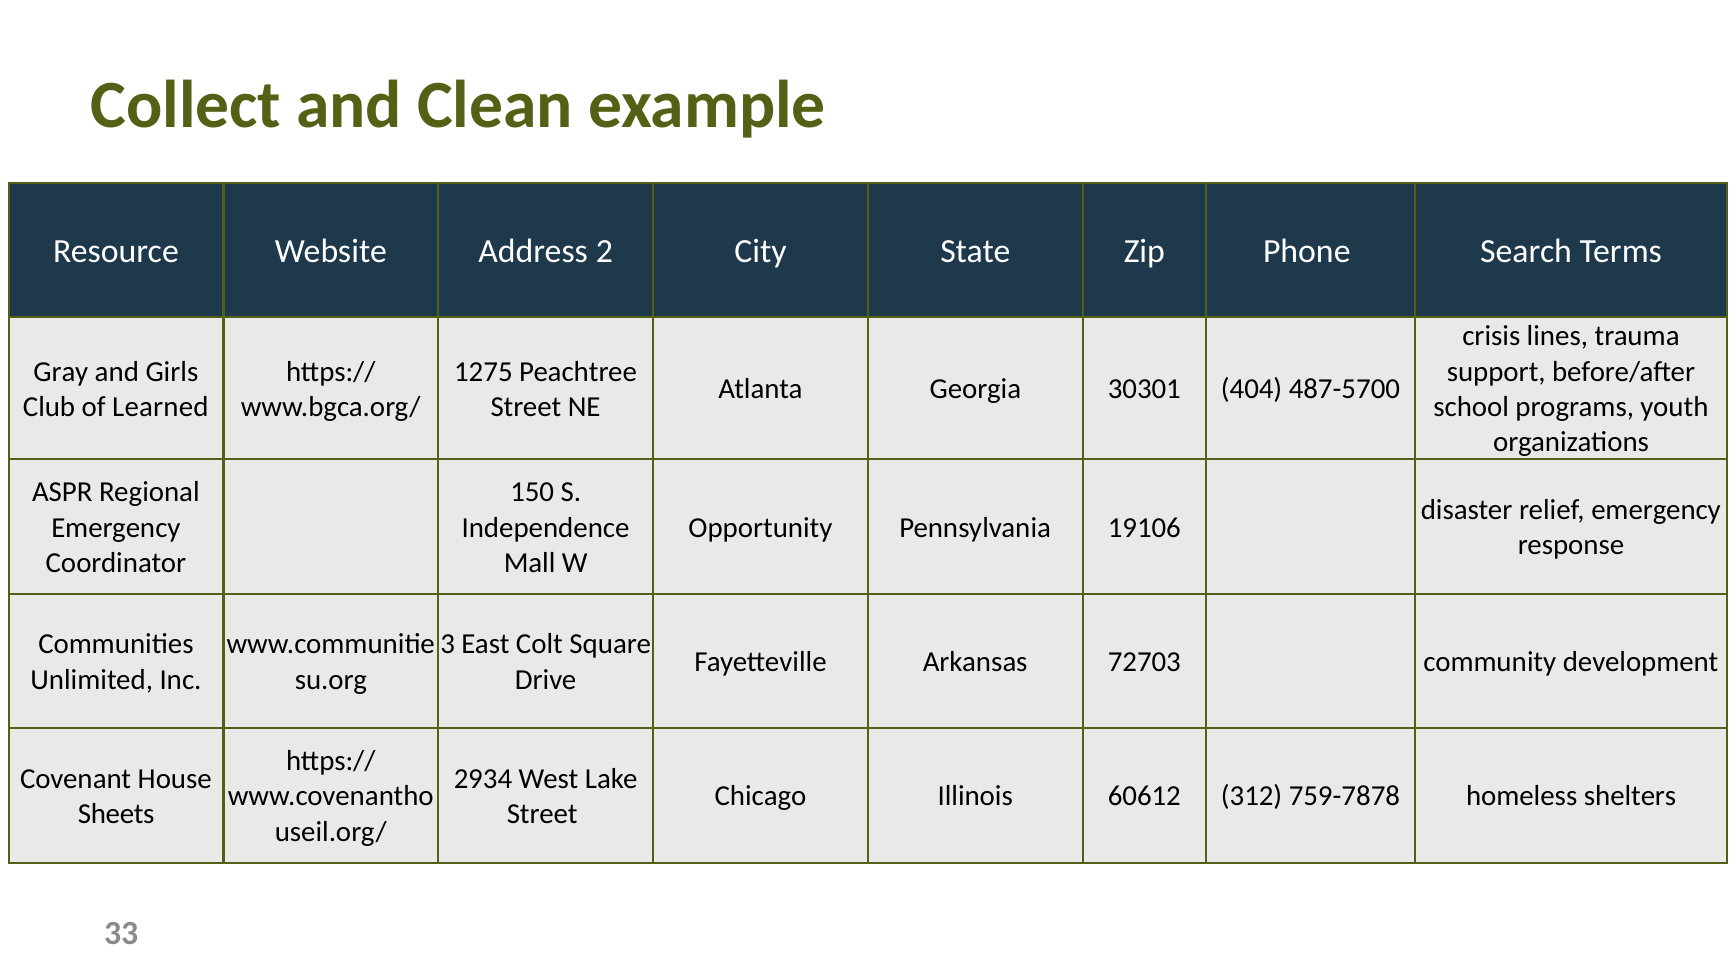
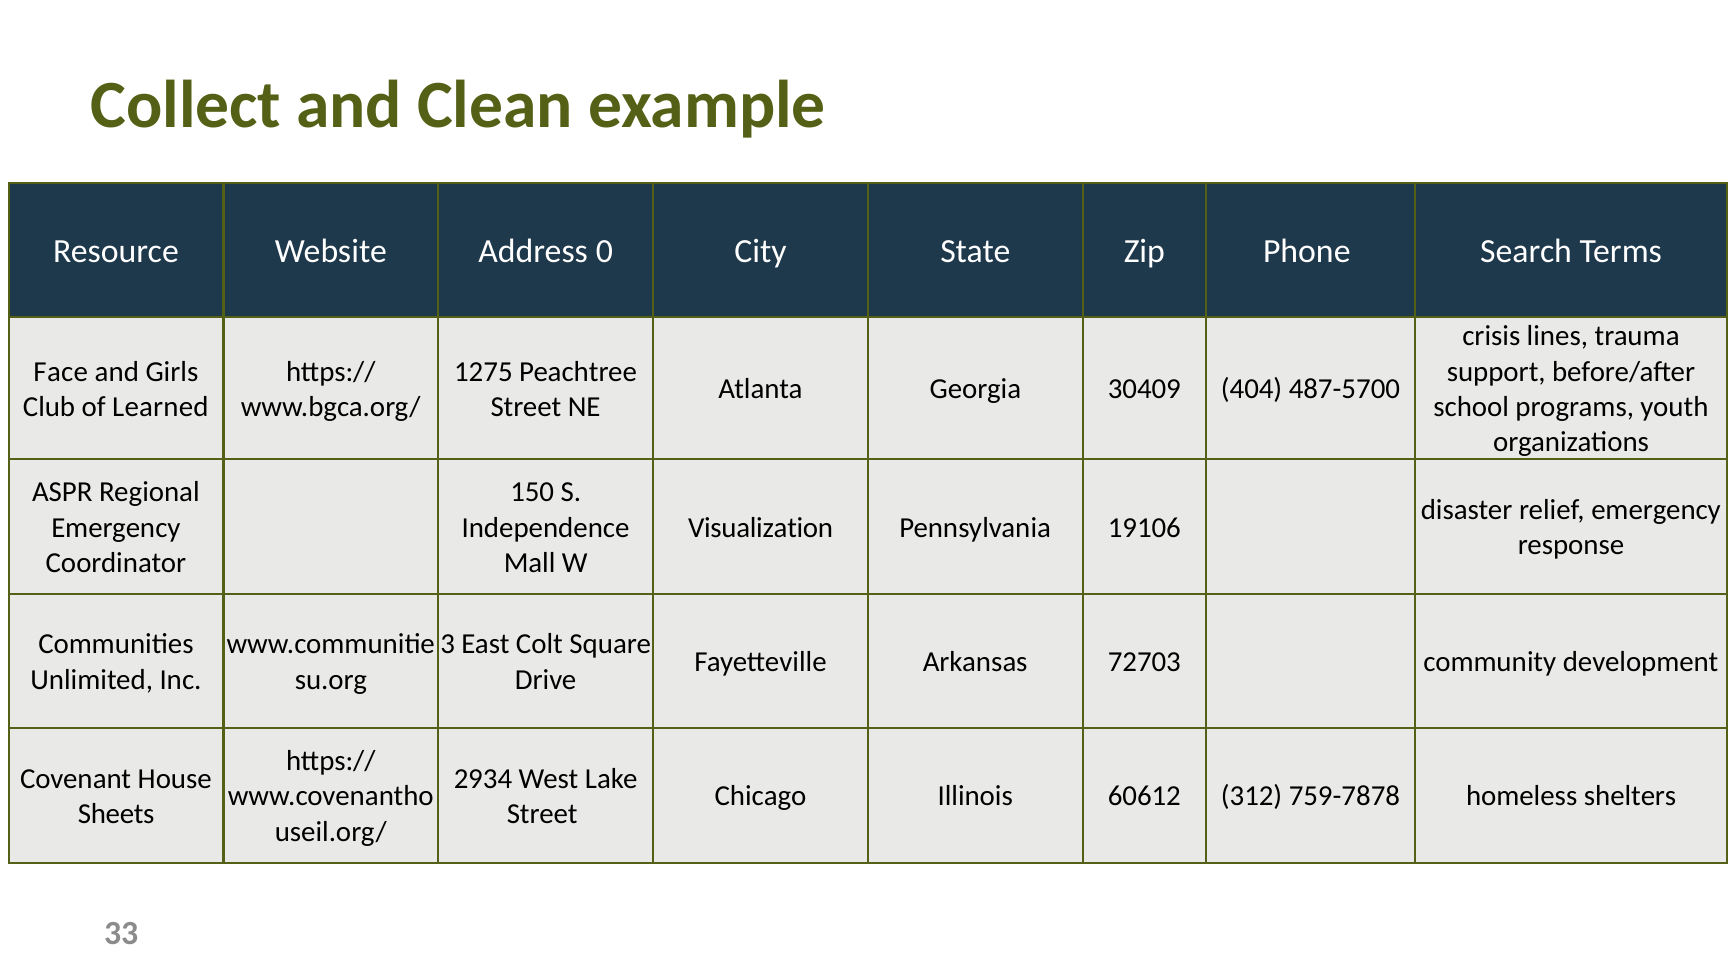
2: 2 -> 0 (604, 251)
Gray: Gray -> Face (61, 371)
30301: 30301 -> 30409 (1144, 389)
Opportunity: Opportunity -> Visualization (761, 527)
